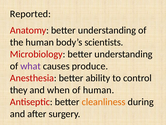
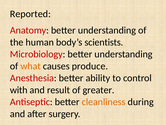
what colour: purple -> orange (31, 66)
they: they -> with (19, 90)
when: when -> result (58, 90)
of human: human -> greater (99, 90)
